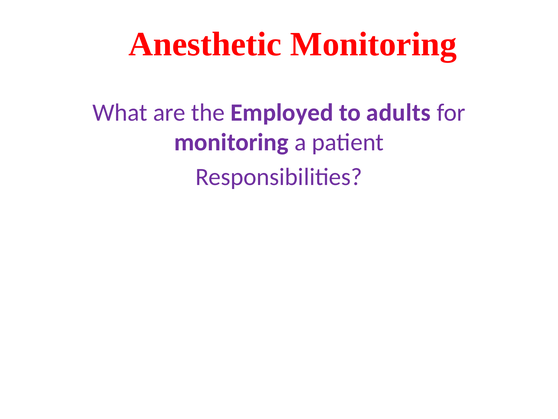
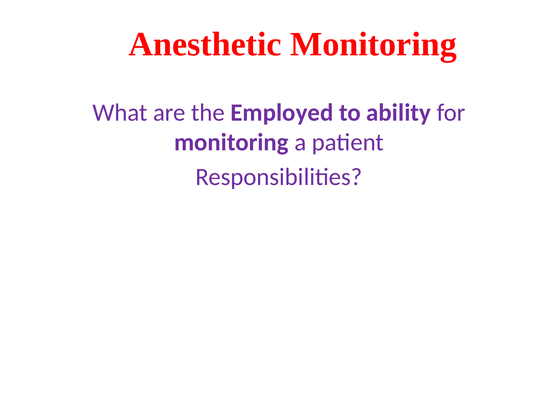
adults: adults -> ability (399, 112)
